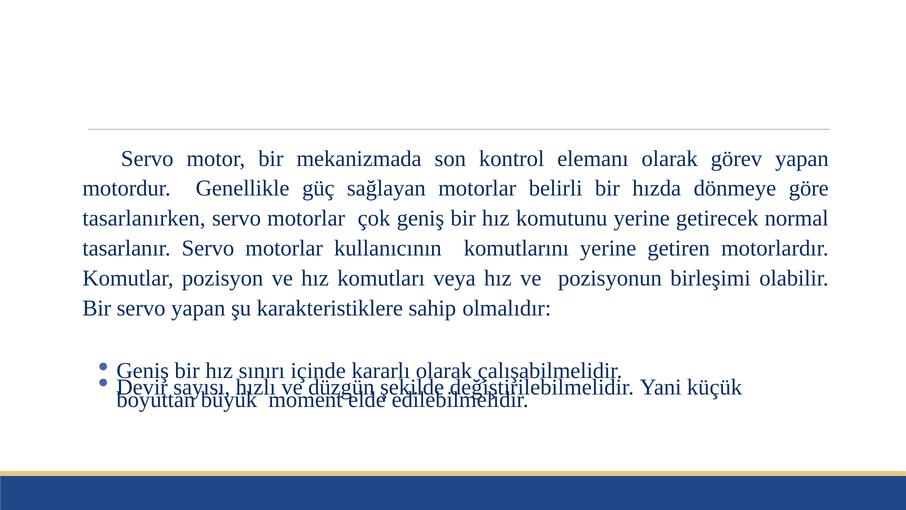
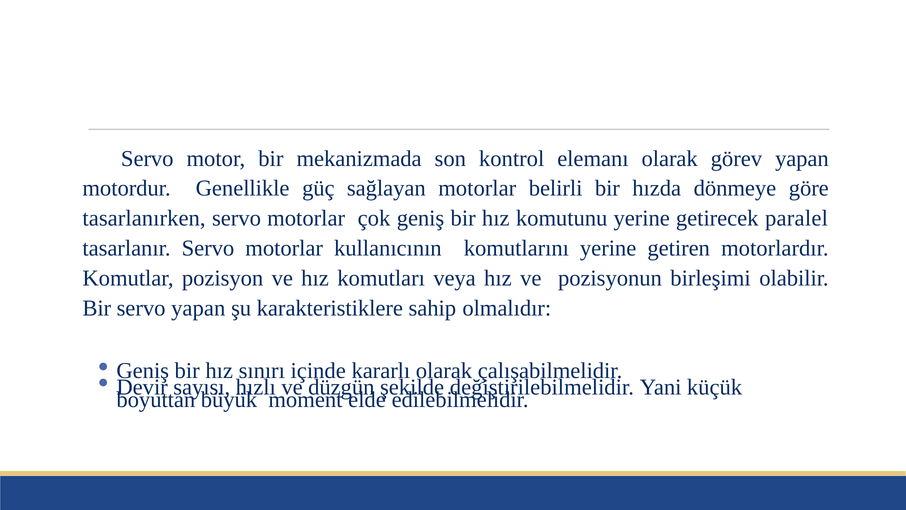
normal: normal -> paralel (796, 218)
